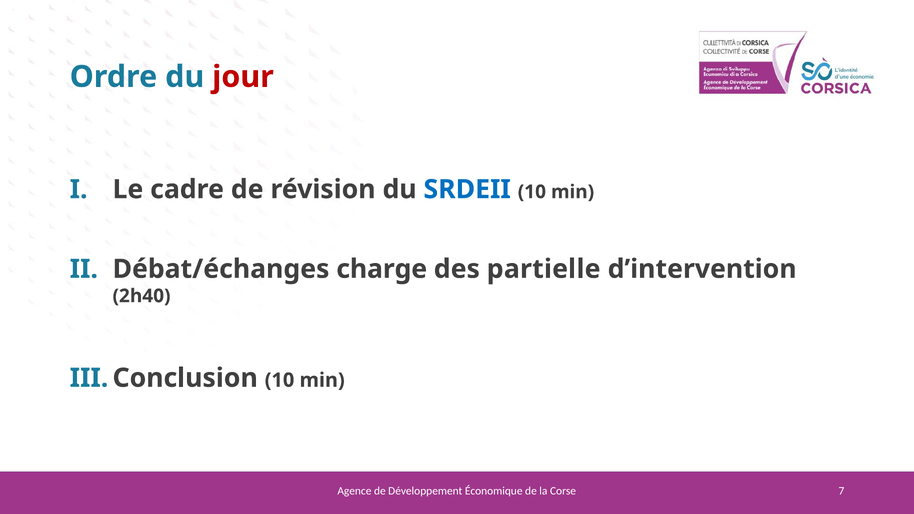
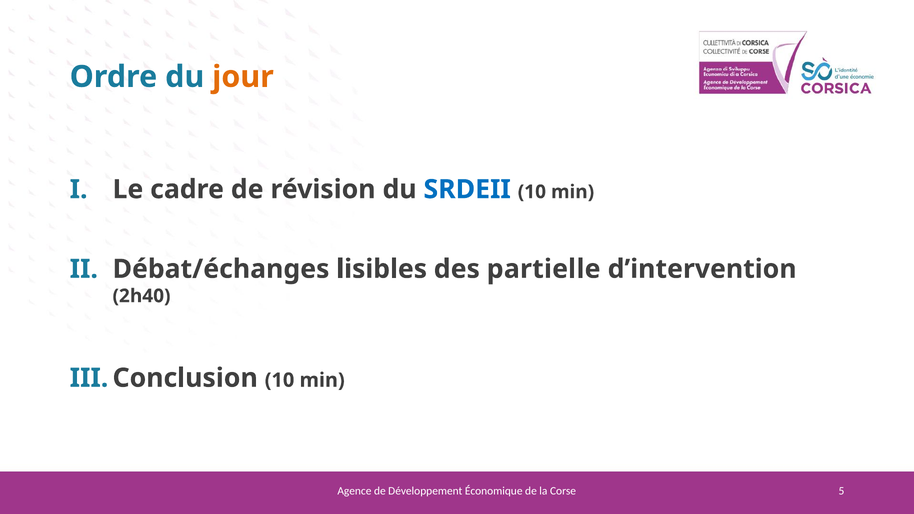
jour colour: red -> orange (243, 77)
charge: charge -> lisibles (382, 269)
7: 7 -> 5 (841, 491)
